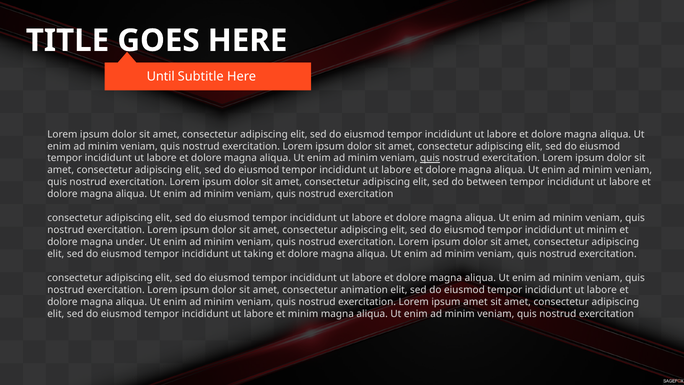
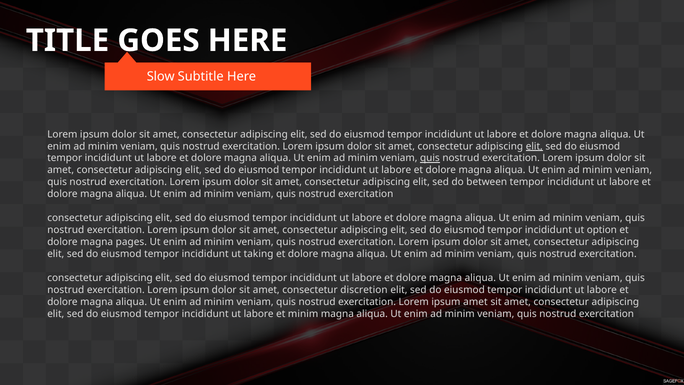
Until: Until -> Slow (161, 77)
elit underline: none -> present (534, 146)
ut minim: minim -> option (602, 230)
under: under -> pages (131, 242)
animation: animation -> discretion (364, 290)
